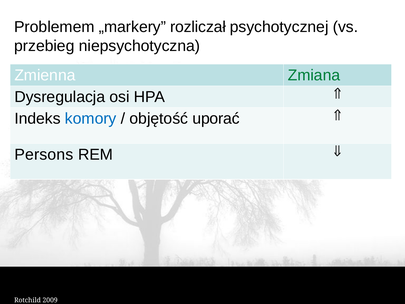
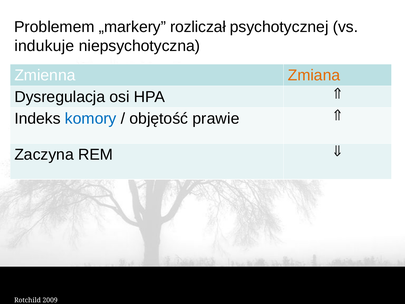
przebieg: przebieg -> indukuje (44, 46)
Zmiana colour: green -> orange (314, 75)
uporać: uporać -> prawie (216, 118)
Persons: Persons -> Zaczyna (44, 154)
